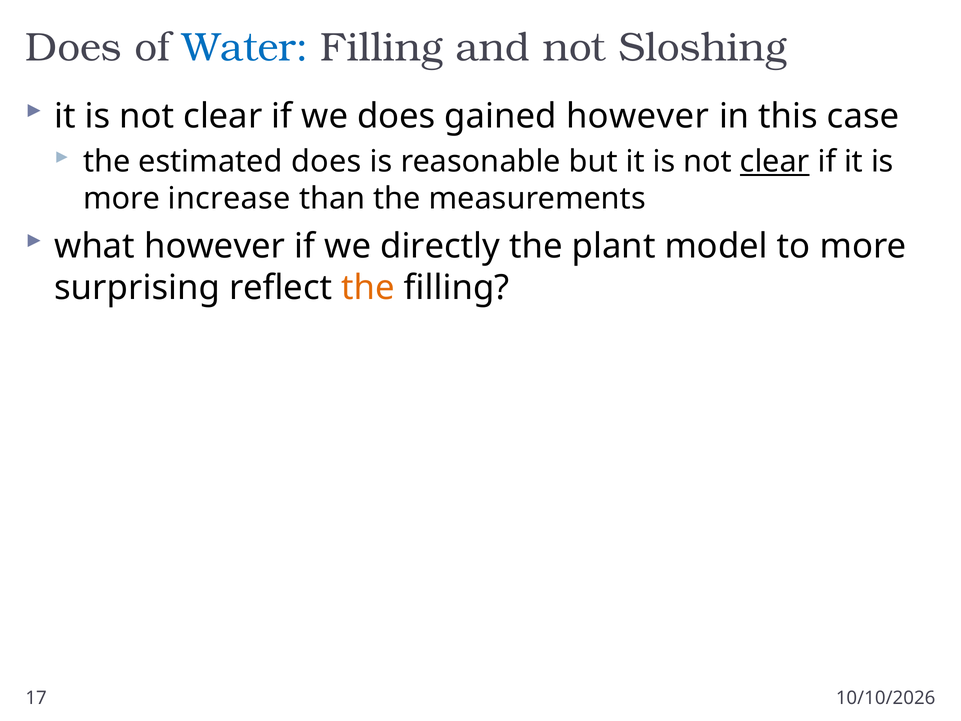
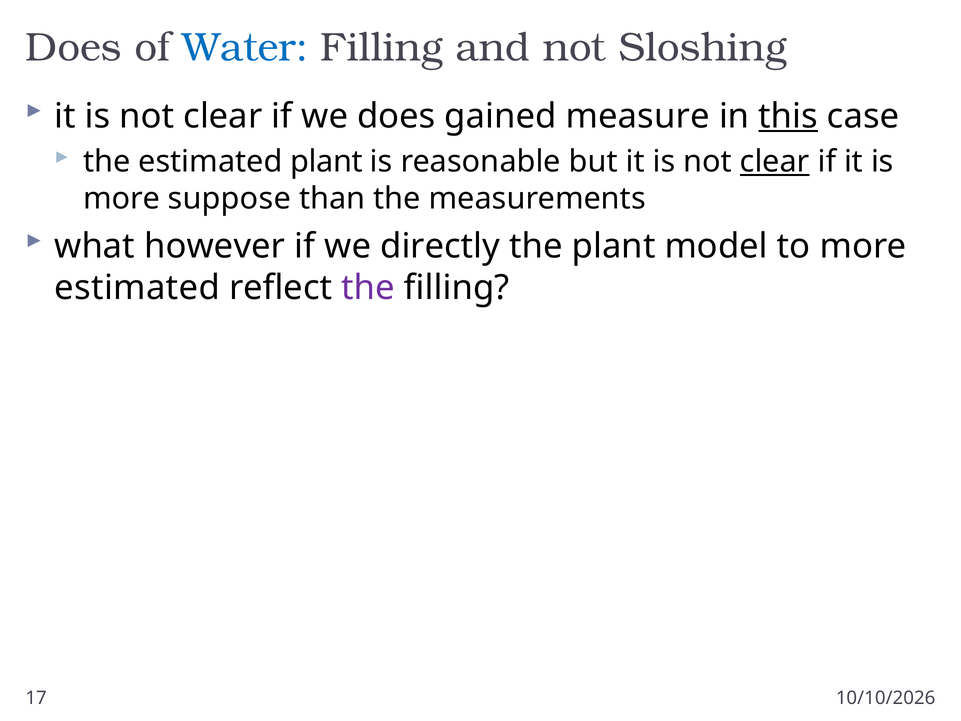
gained however: however -> measure (638, 116)
this underline: none -> present (788, 116)
estimated does: does -> plant (327, 162)
increase: increase -> suppose (229, 198)
surprising: surprising -> estimated (137, 288)
the colour: orange -> purple (368, 288)
